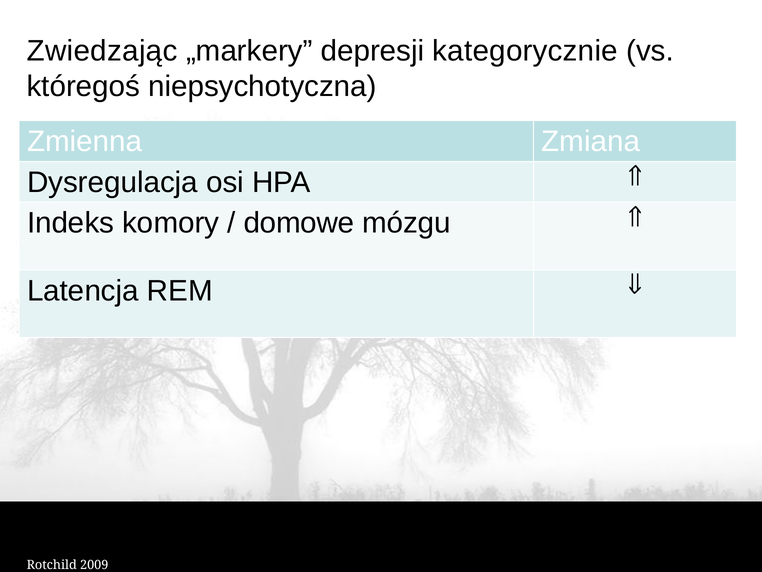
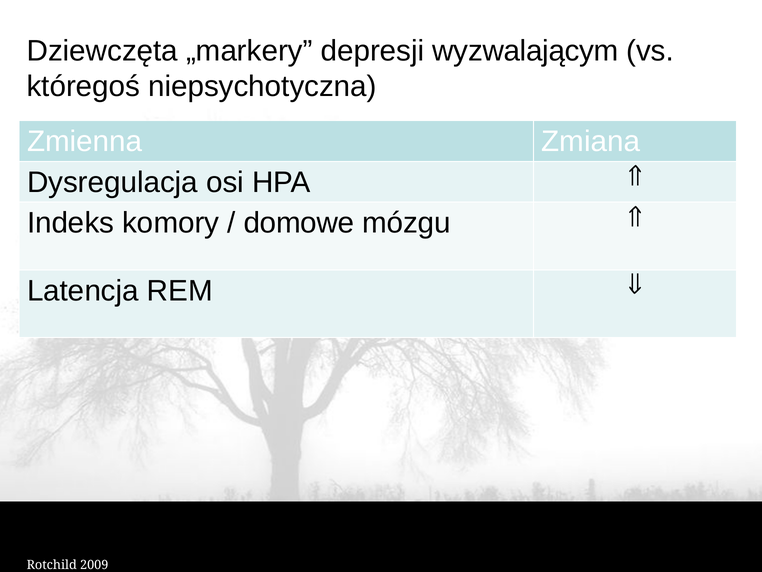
Zwiedzając: Zwiedzając -> Dziewczęta (102, 51)
kategorycznie: kategorycznie -> wyzwalającym (525, 51)
